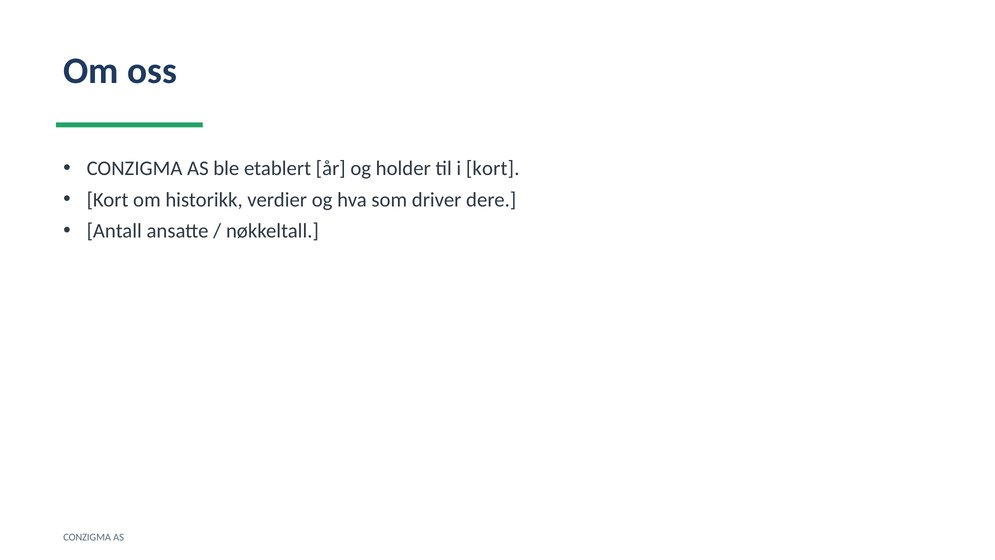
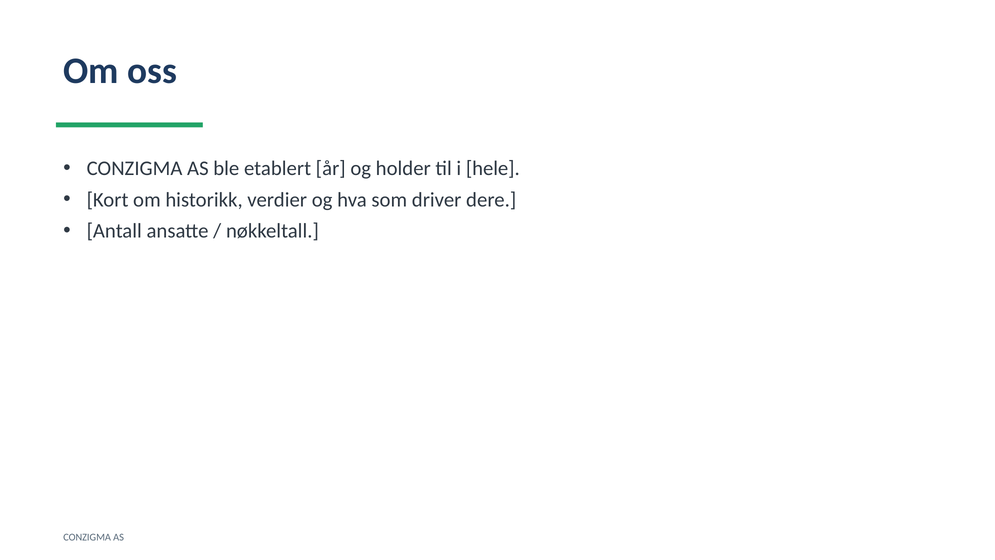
i kort: kort -> hele (493, 169)
